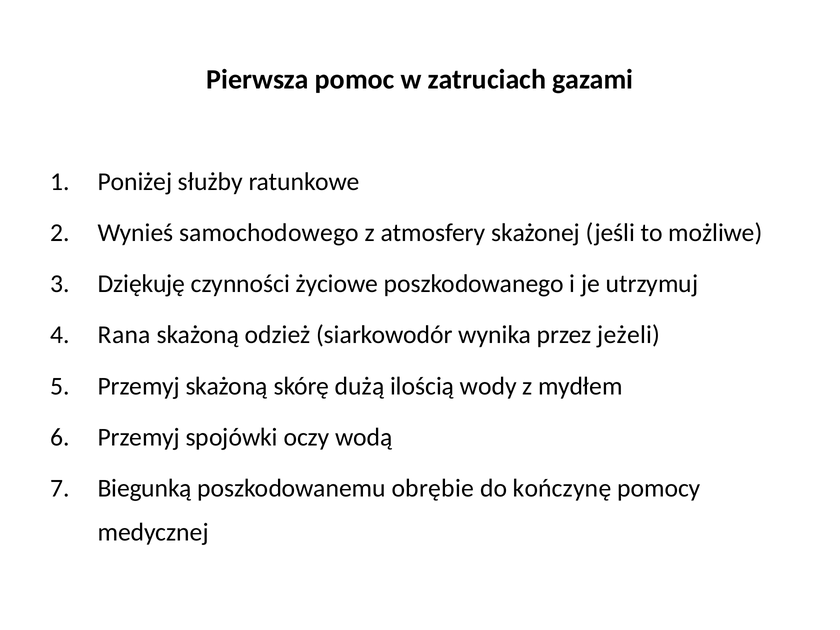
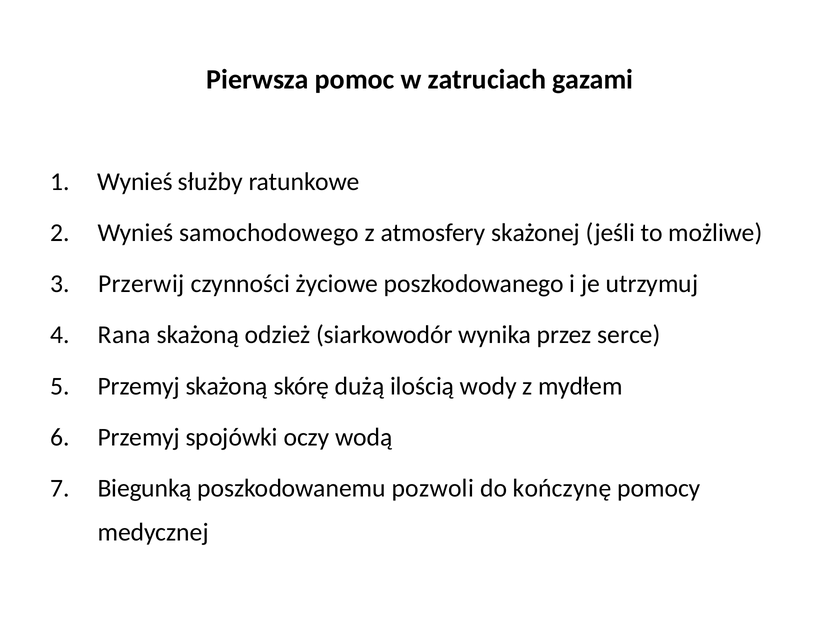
Poniżej: Poniżej -> Wynieś (135, 182)
Dziękuję: Dziękuję -> Przerwij (141, 284)
jeżeli: jeżeli -> serce (629, 335)
obrębie: obrębie -> pozwoli (433, 488)
